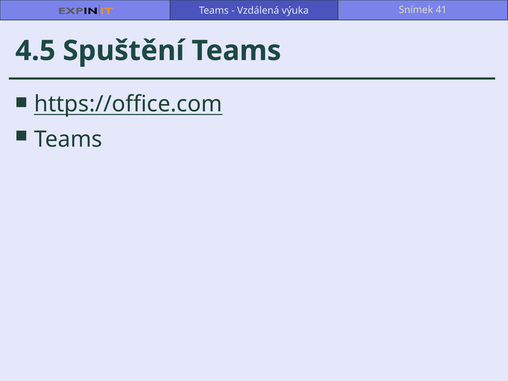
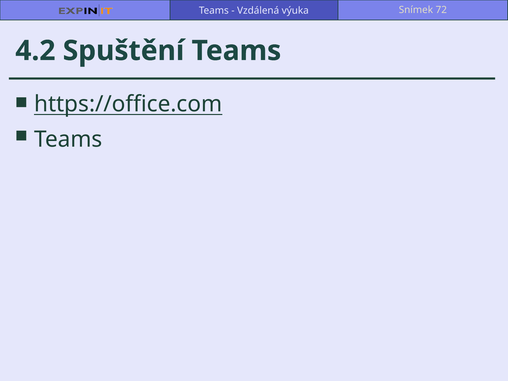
41: 41 -> 72 (441, 10)
4.5: 4.5 -> 4.2 (35, 51)
